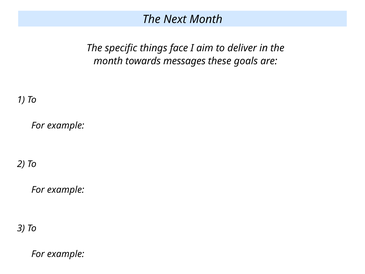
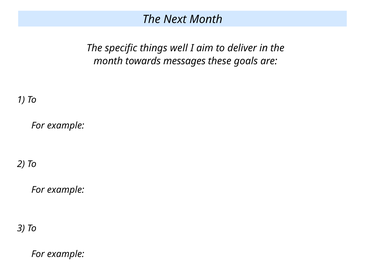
face: face -> well (179, 48)
